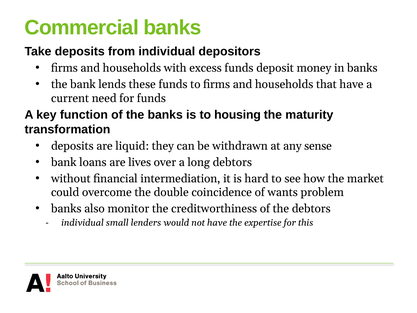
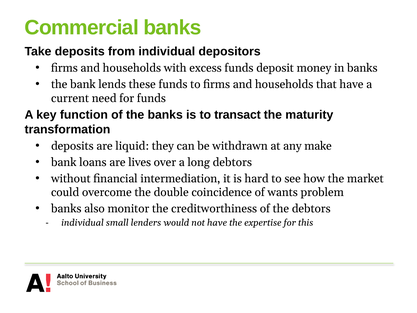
housing: housing -> transact (238, 115)
sense: sense -> make (318, 146)
